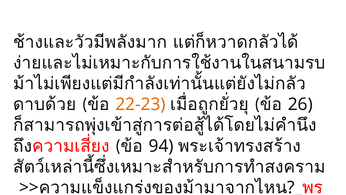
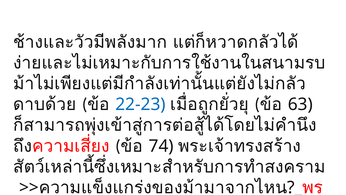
22-23 colour: orange -> blue (140, 104)
26: 26 -> 63 (300, 104)
94: 94 -> 74 (161, 146)
